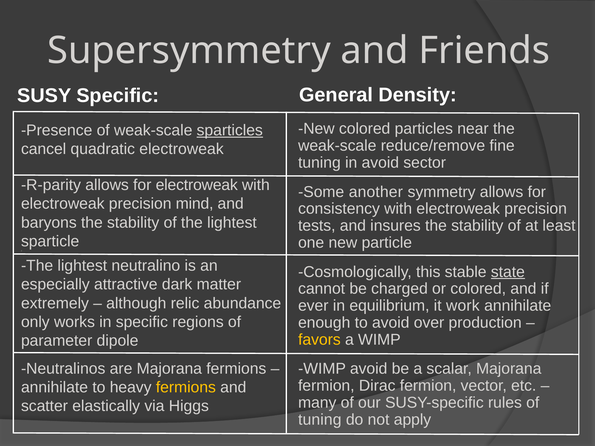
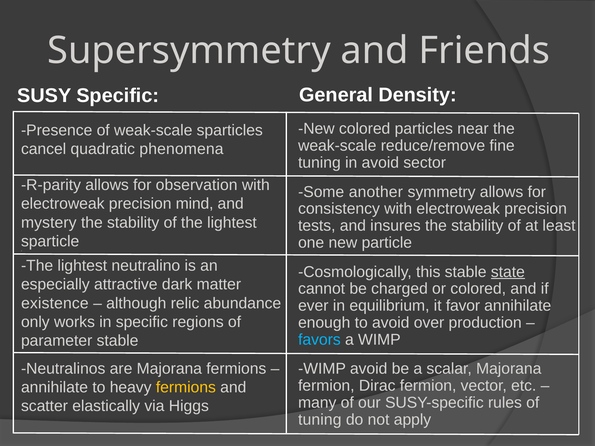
sparticles underline: present -> none (230, 130)
quadratic electroweak: electroweak -> phenomena (181, 149)
for electroweak: electroweak -> observation (197, 185)
baryons: baryons -> mystery (49, 223)
extremely: extremely -> existence (55, 303)
work: work -> favor (463, 306)
favors colour: yellow -> light blue (319, 340)
parameter dipole: dipole -> stable (118, 341)
